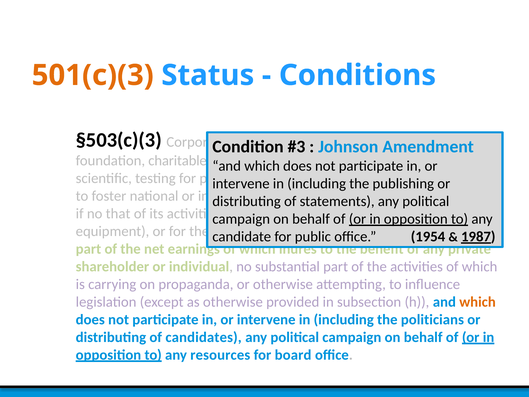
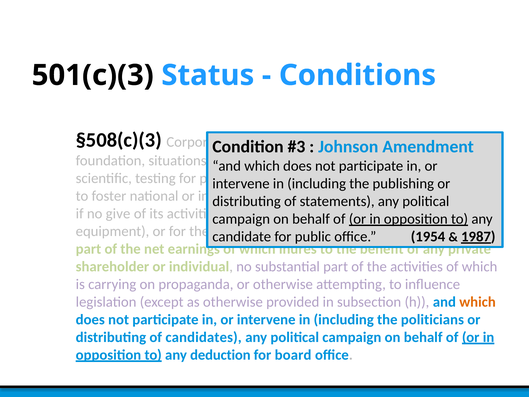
501(c)(3 colour: orange -> black (93, 75)
§503(c)(3: §503(c)(3 -> §508(c)(3 (119, 140)
foundation charitable: charitable -> situations (177, 161)
that: that -> give (118, 213)
resources: resources -> deduction (220, 355)
